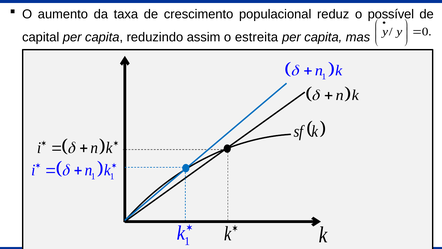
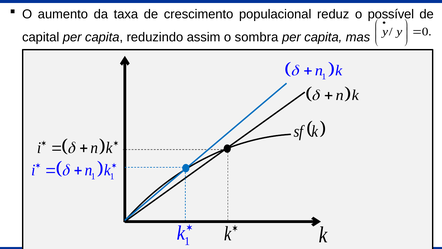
estreita: estreita -> sombra (257, 37)
